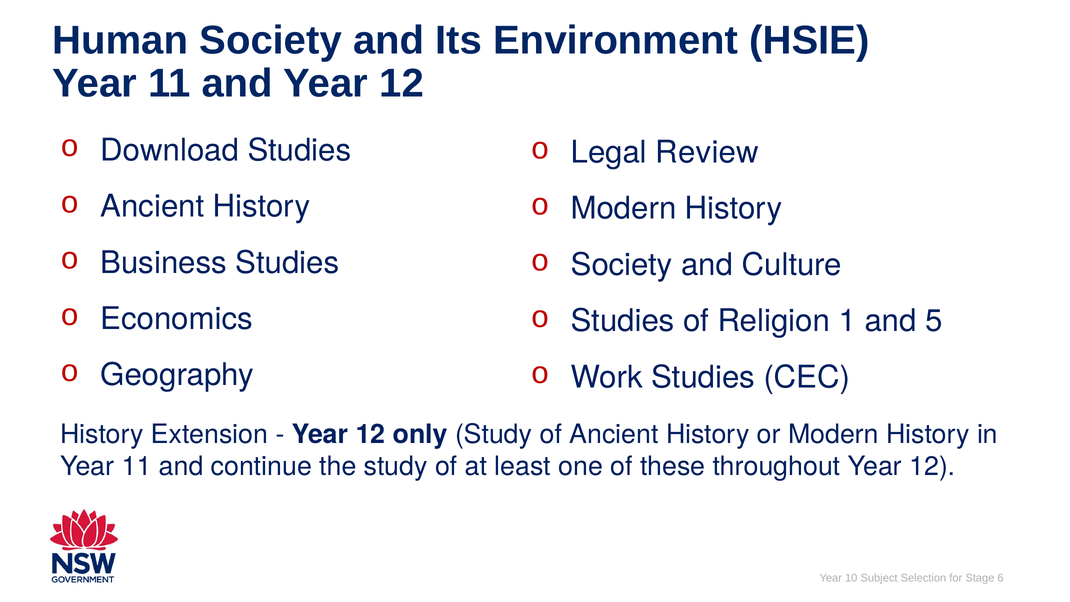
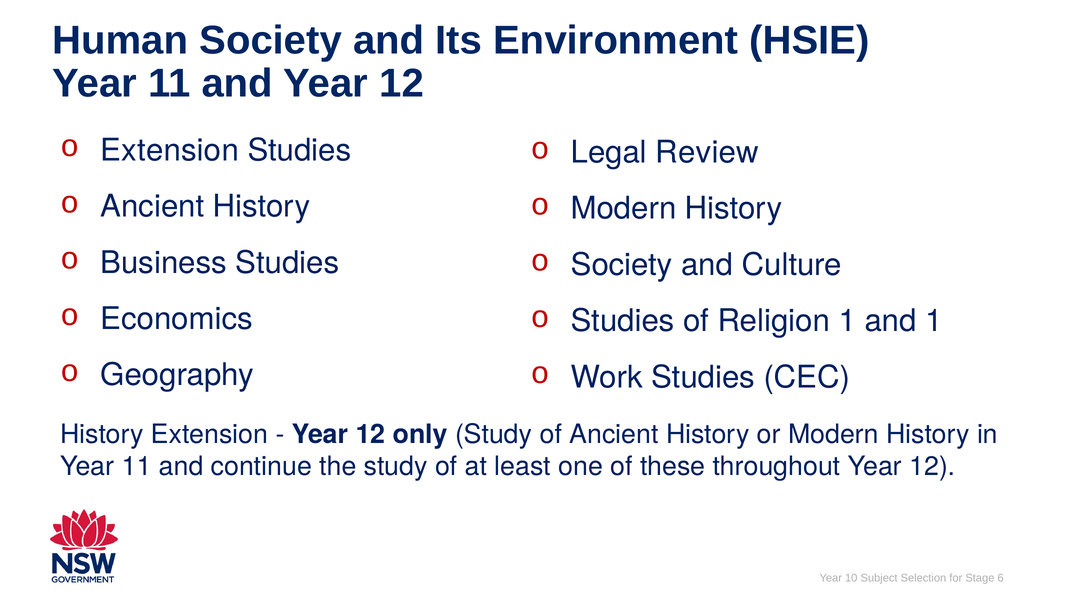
Download: Download -> Extension (170, 150)
and 5: 5 -> 1 (934, 321)
